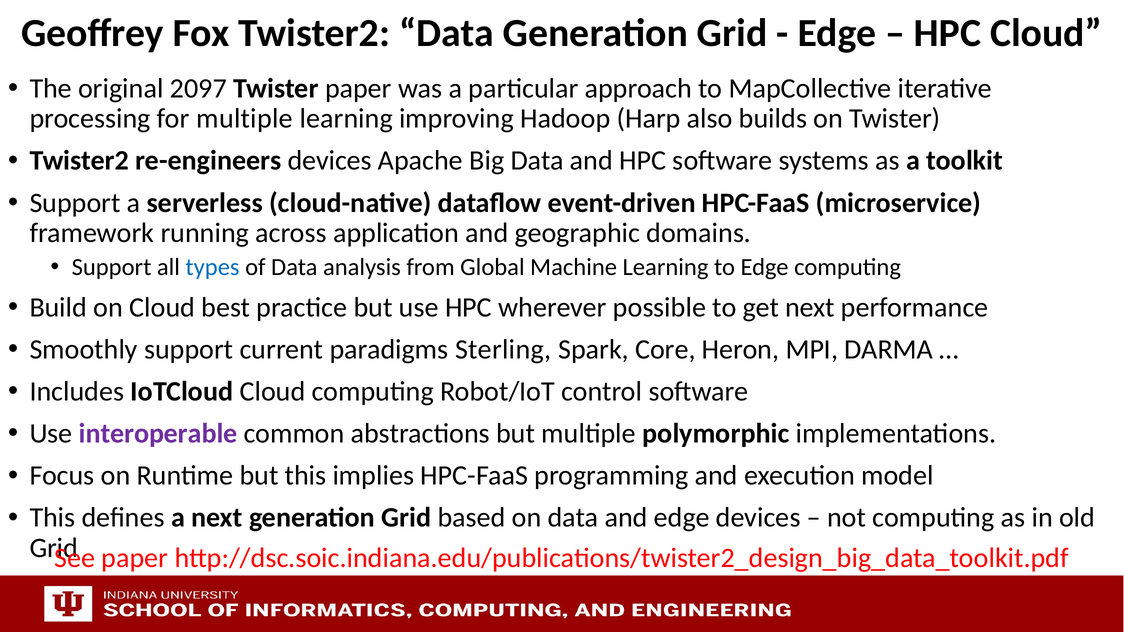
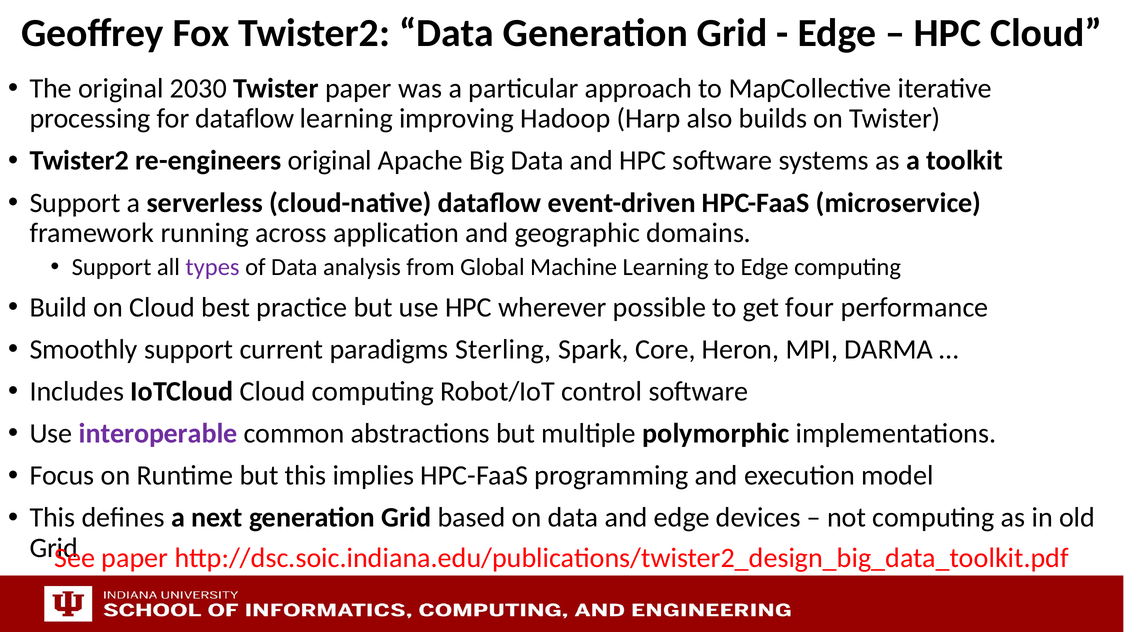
2097: 2097 -> 2030 (198, 88)
for multiple: multiple -> dataflow (245, 119)
re-engineers devices: devices -> original (330, 161)
types colour: blue -> purple (213, 267)
get next: next -> four (810, 308)
